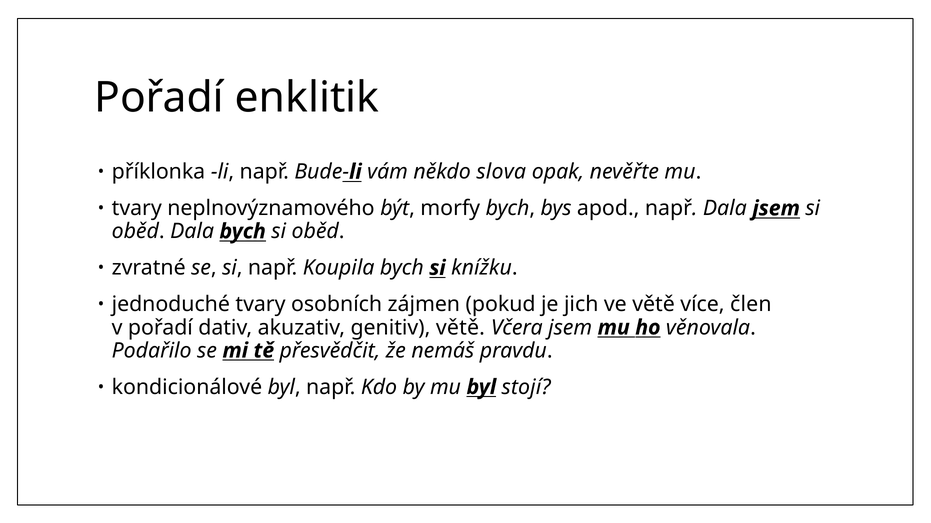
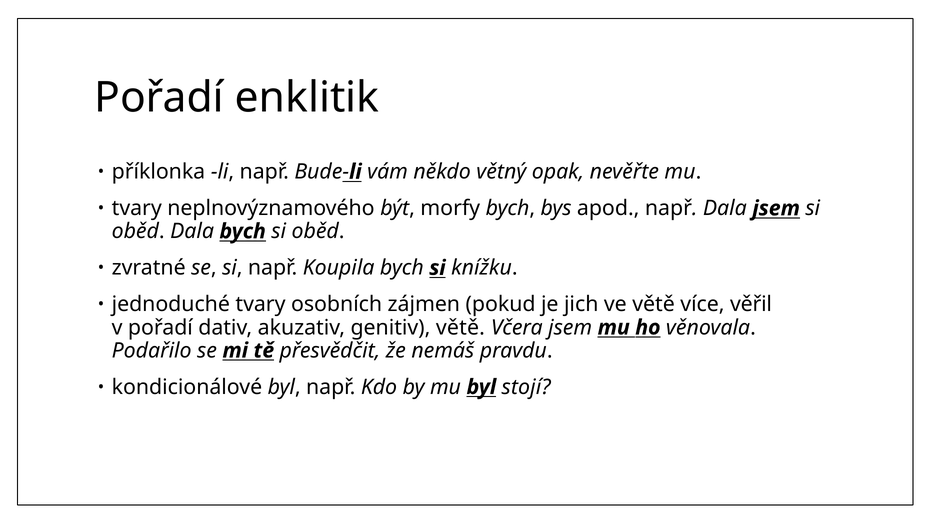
slova: slova -> větný (501, 172)
člen: člen -> věřil (751, 305)
